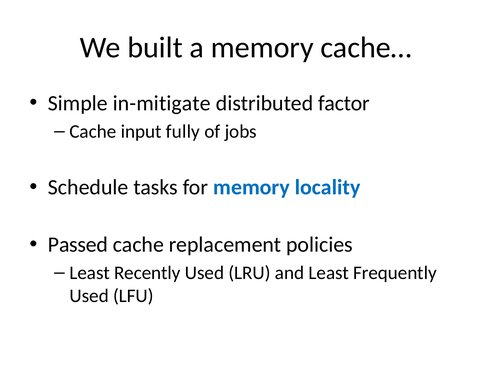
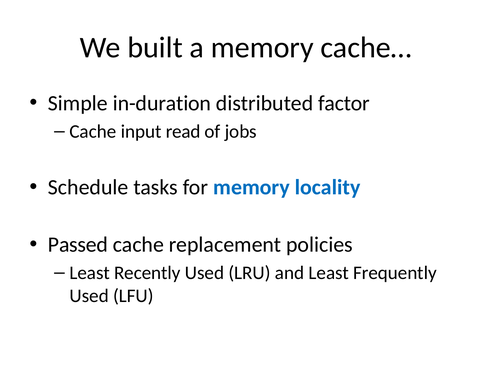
in-mitigate: in-mitigate -> in-duration (162, 103)
fully: fully -> read (183, 131)
